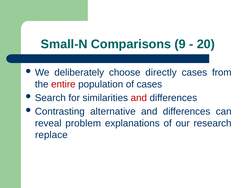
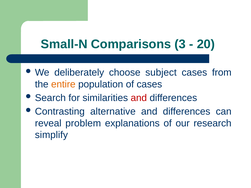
9: 9 -> 3 (180, 44)
directly: directly -> subject (161, 73)
entire colour: red -> orange (63, 84)
replace: replace -> simplify (51, 135)
